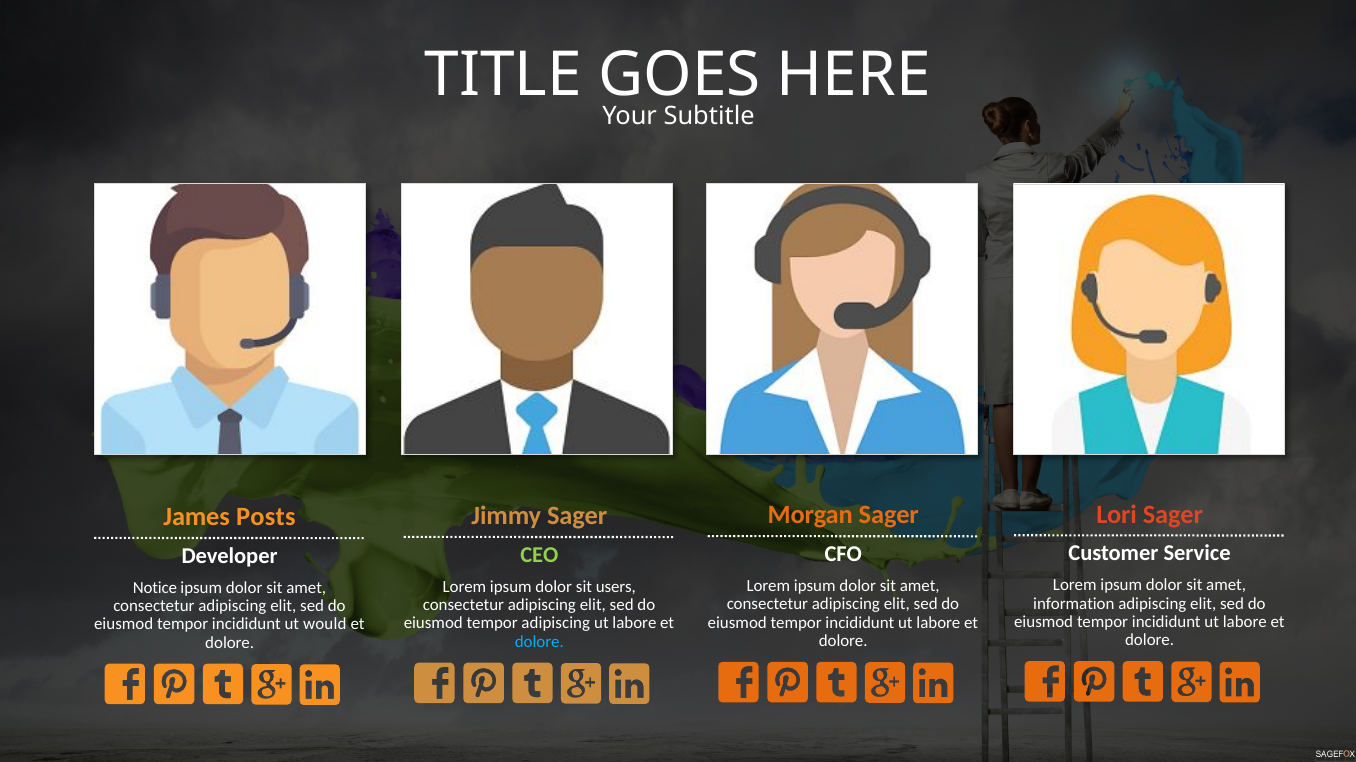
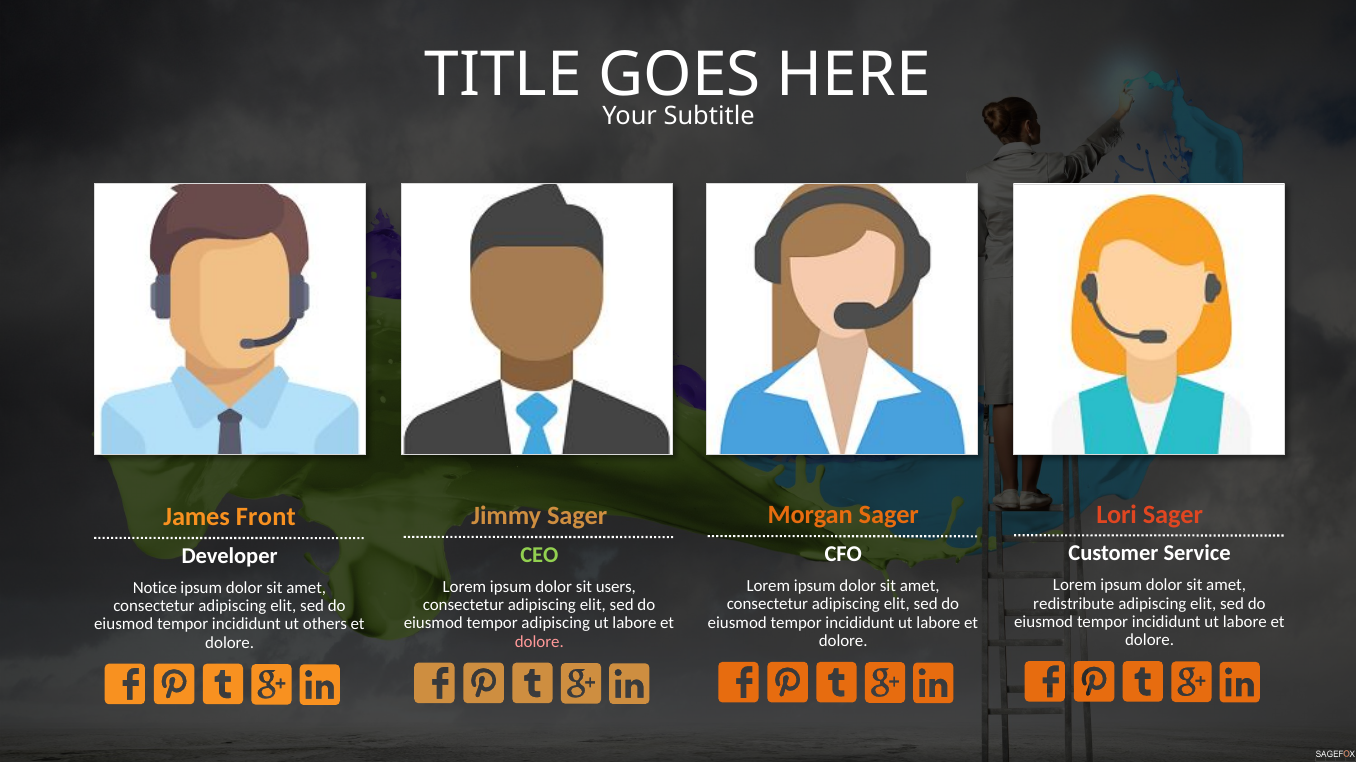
Posts: Posts -> Front (266, 517)
information: information -> redistribute (1074, 604)
would: would -> others (325, 625)
dolore colour: light blue -> pink (539, 642)
